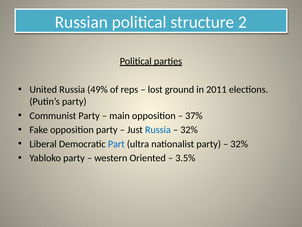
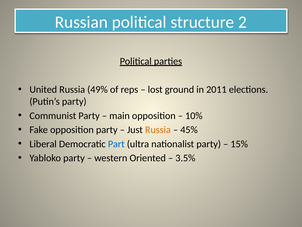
37%: 37% -> 10% (194, 115)
Russia colour: blue -> orange (158, 130)
32%: 32% -> 45% (189, 130)
32%: 32% -> 15% (239, 144)
